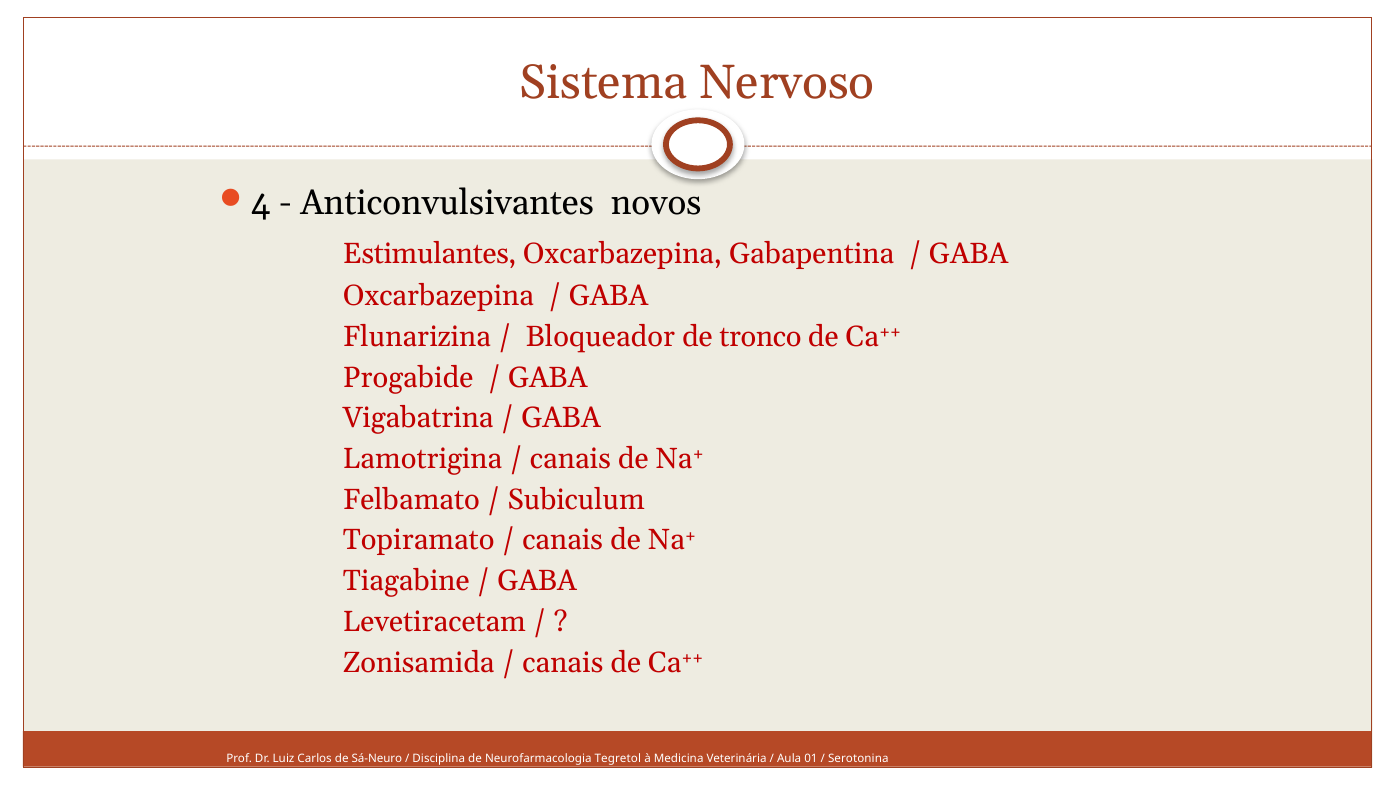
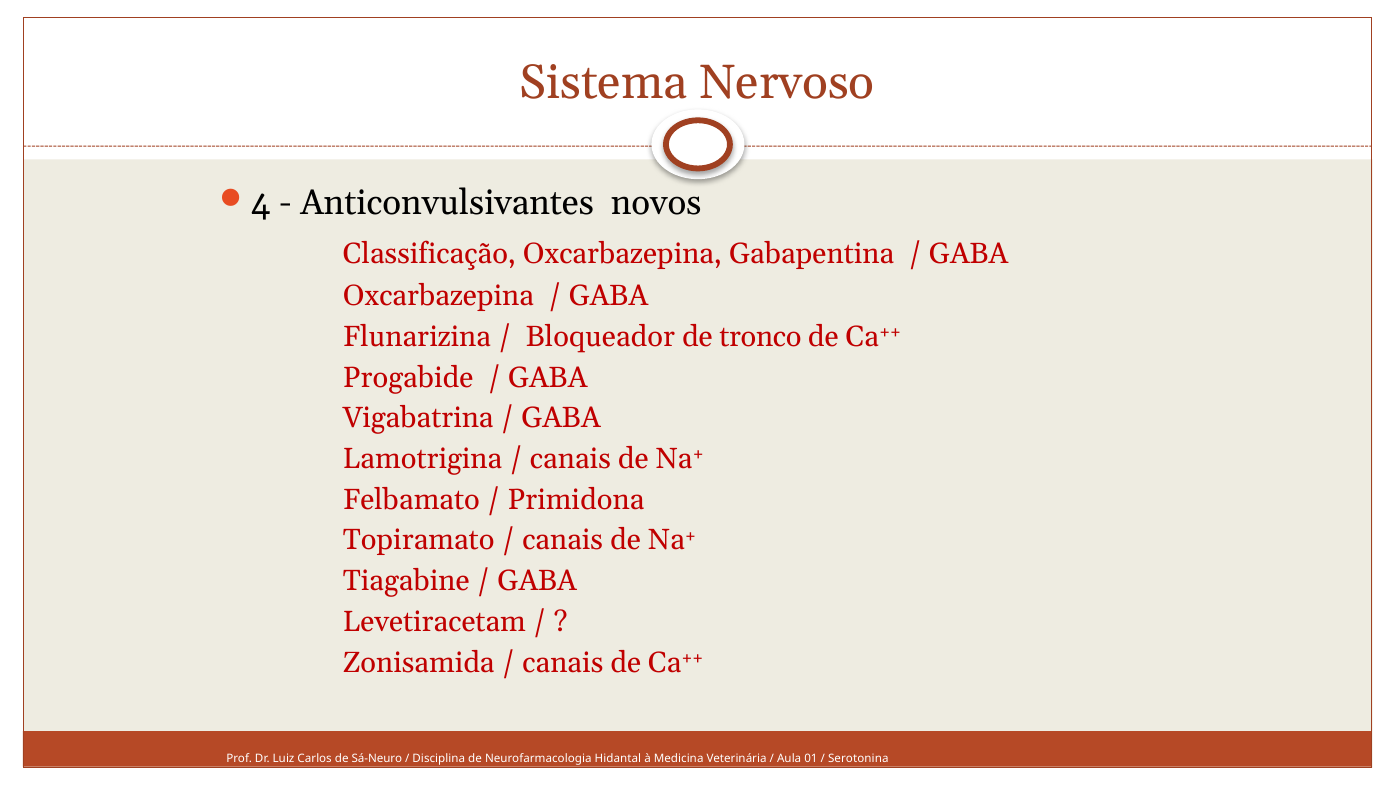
Estimulantes: Estimulantes -> Classificação (429, 254)
Subiculum: Subiculum -> Primidona (576, 500)
Tegretol: Tegretol -> Hidantal (618, 759)
